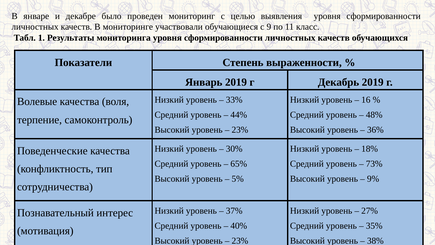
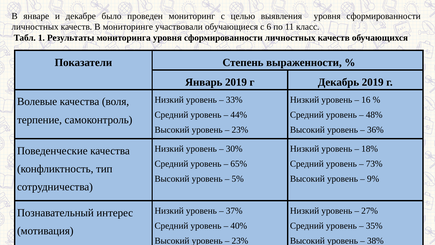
9: 9 -> 6 (269, 27)
